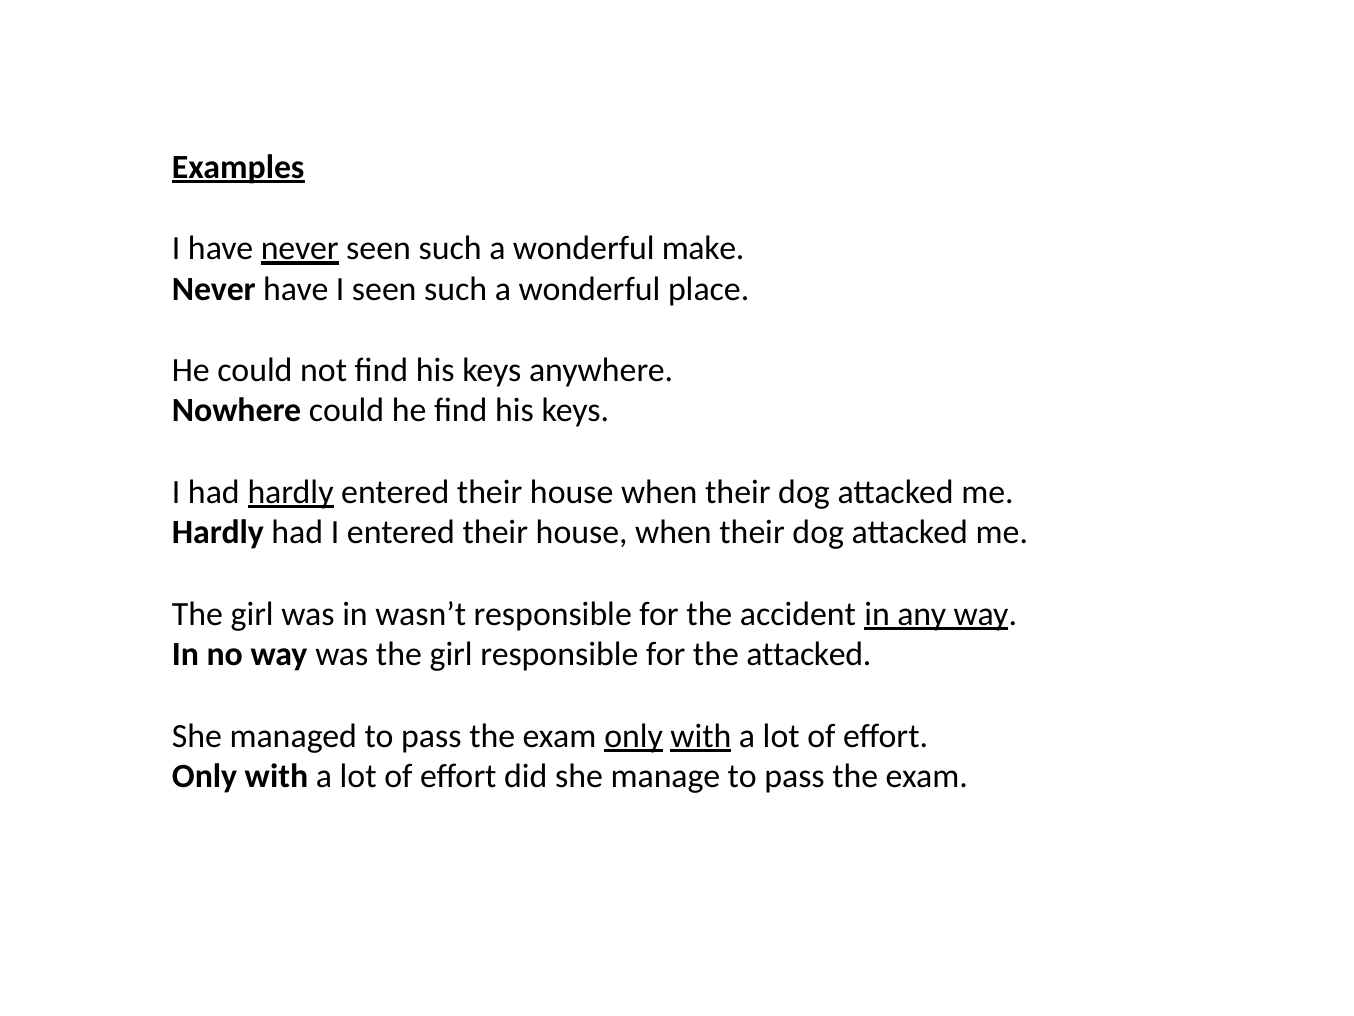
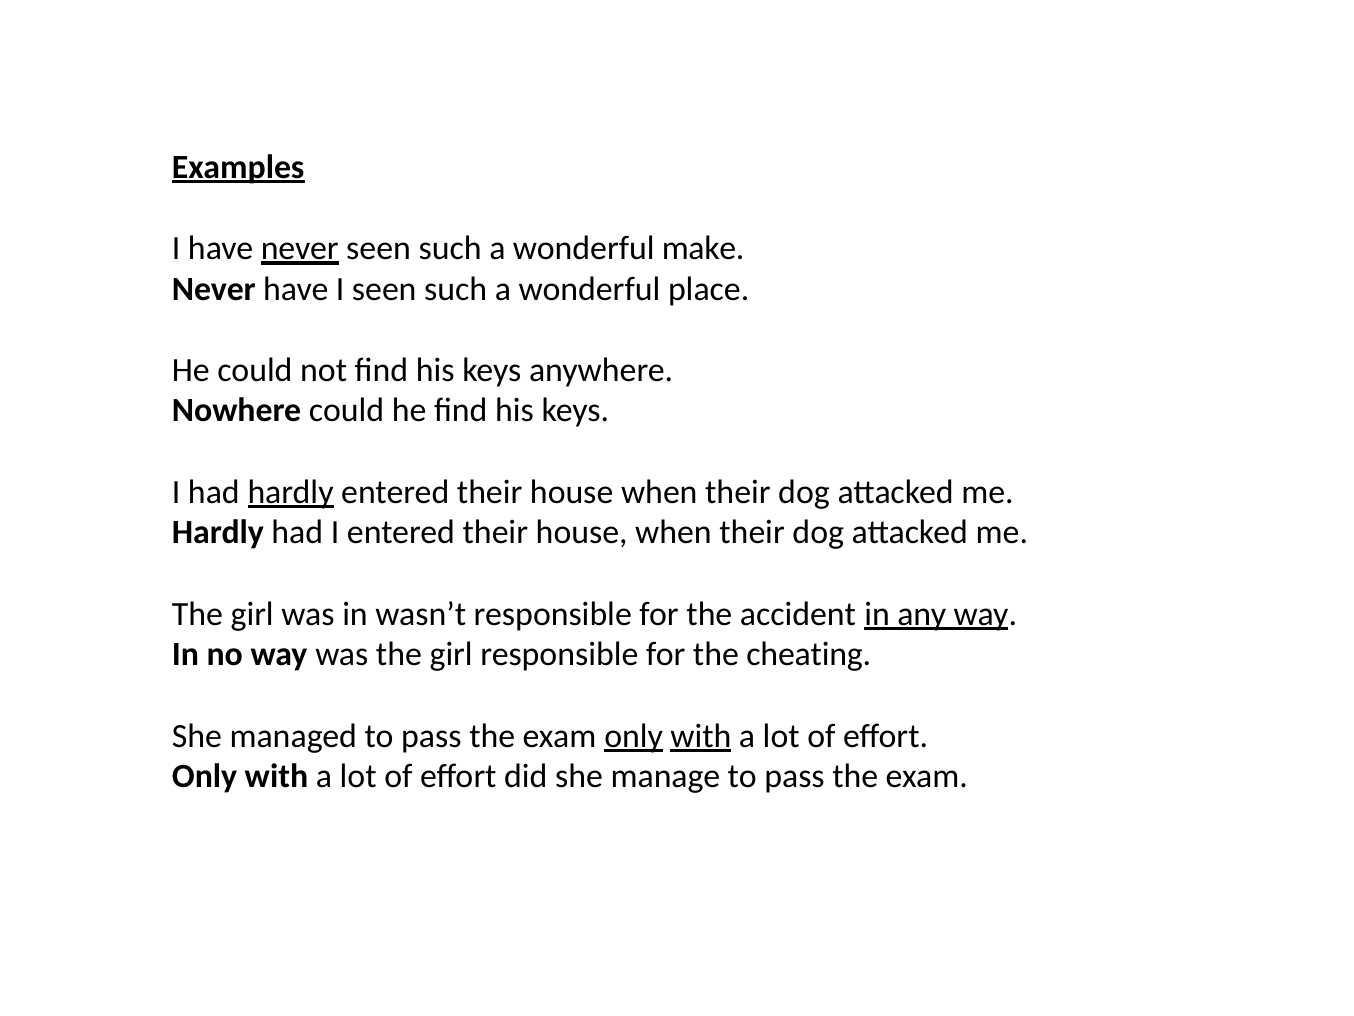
the attacked: attacked -> cheating (809, 654)
